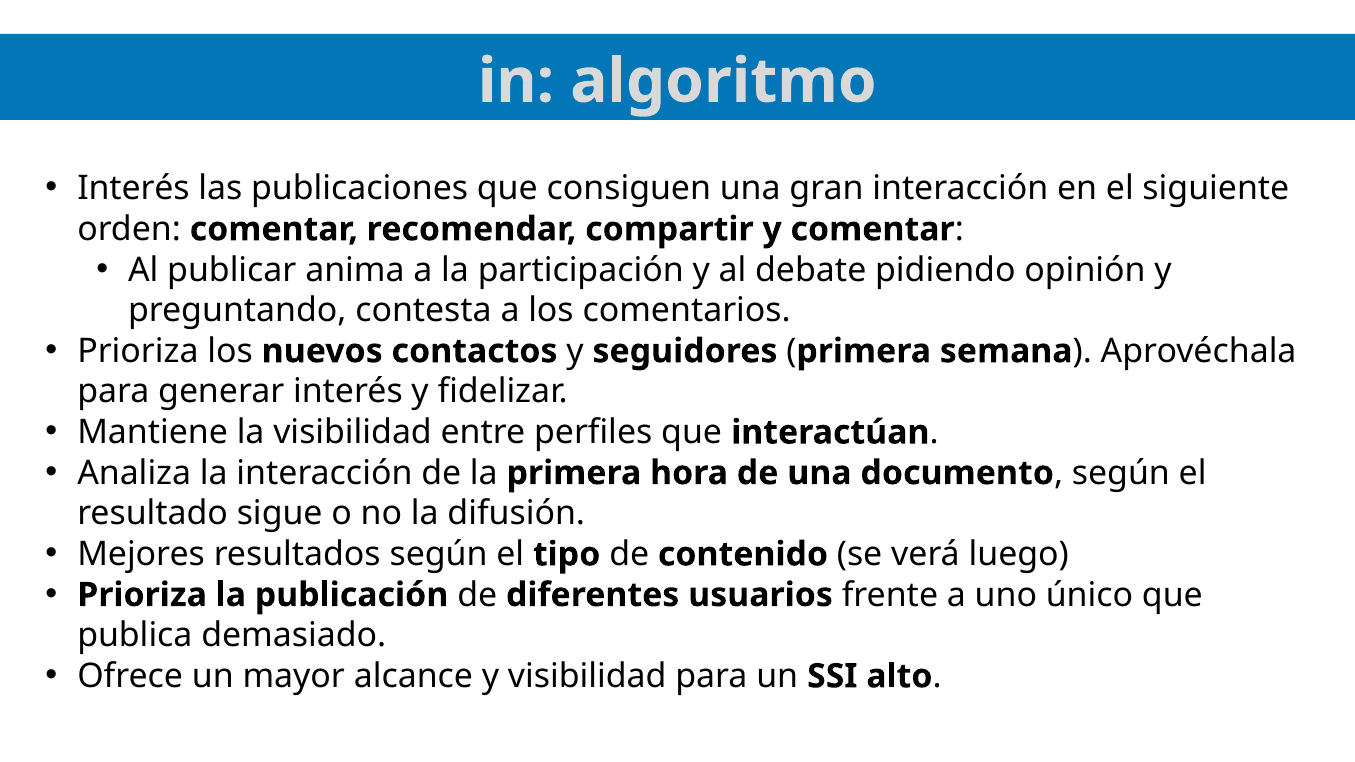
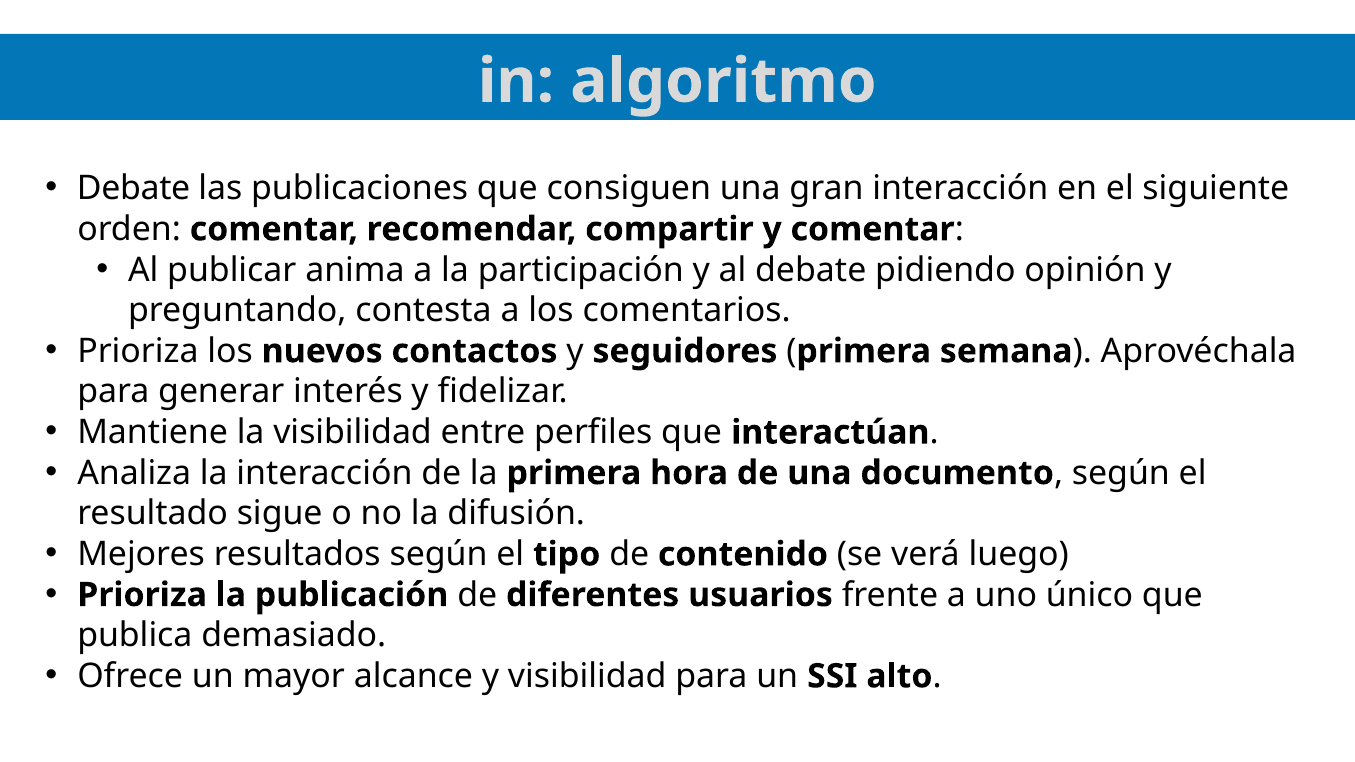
Interés: Interés -> Debate (134, 189)
